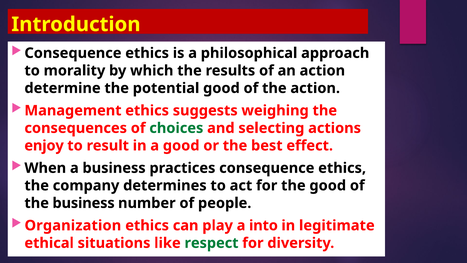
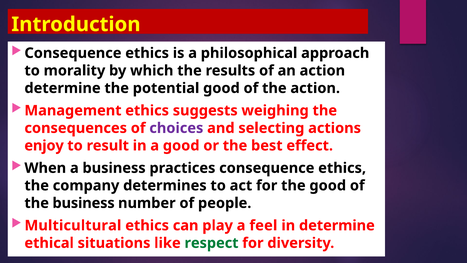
choices colour: green -> purple (176, 128)
Organization: Organization -> Multicultural (73, 225)
into: into -> feel (263, 225)
in legitimate: legitimate -> determine (337, 225)
